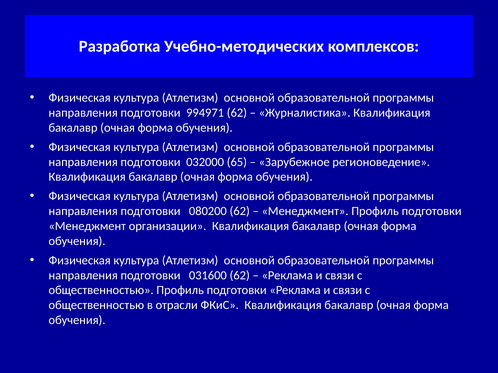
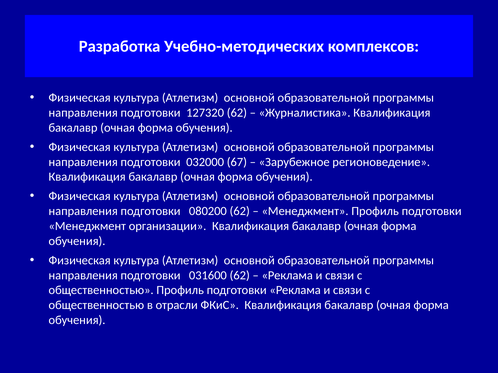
994971: 994971 -> 127320 (205, 113)
65: 65 -> 67 (237, 162)
